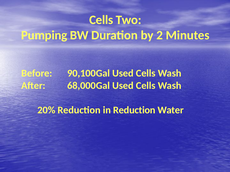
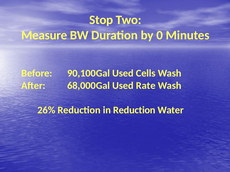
Cells: Cells -> Stop (101, 20)
Pumping: Pumping -> Measure (44, 35)
2: 2 -> 0 (160, 35)
68,000Gal Used Cells: Cells -> Rate (146, 86)
20%: 20% -> 26% (46, 110)
